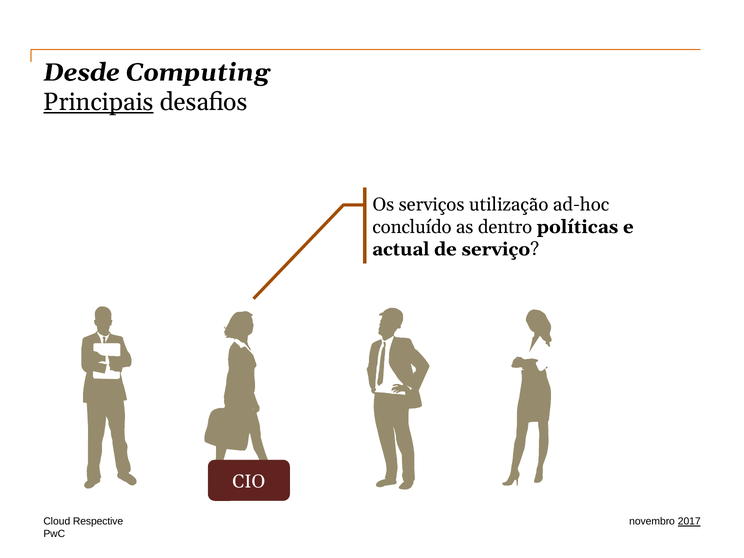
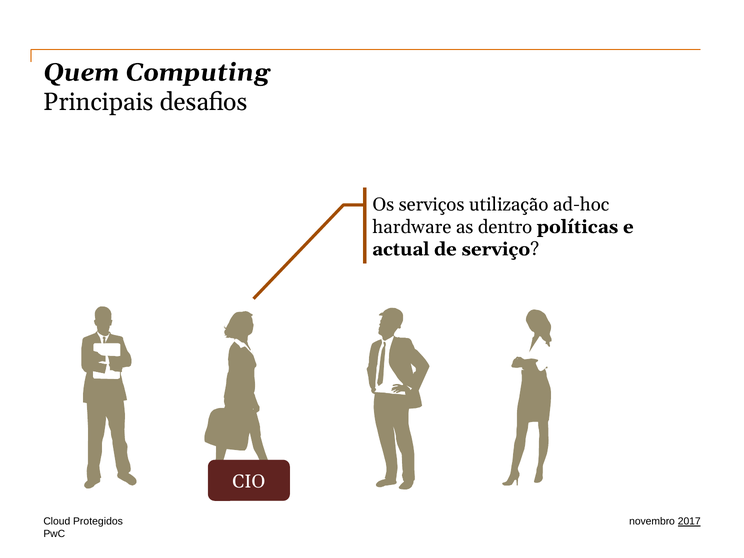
Desde: Desde -> Quem (81, 72)
Principais underline: present -> none (99, 102)
concluído: concluído -> hardware (412, 227)
Respective: Respective -> Protegidos (98, 521)
